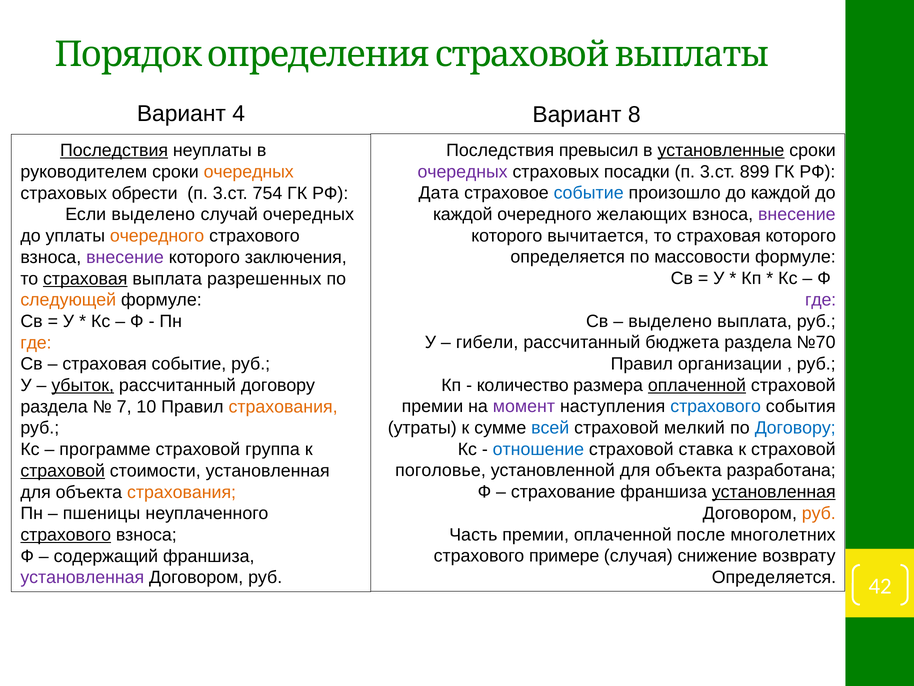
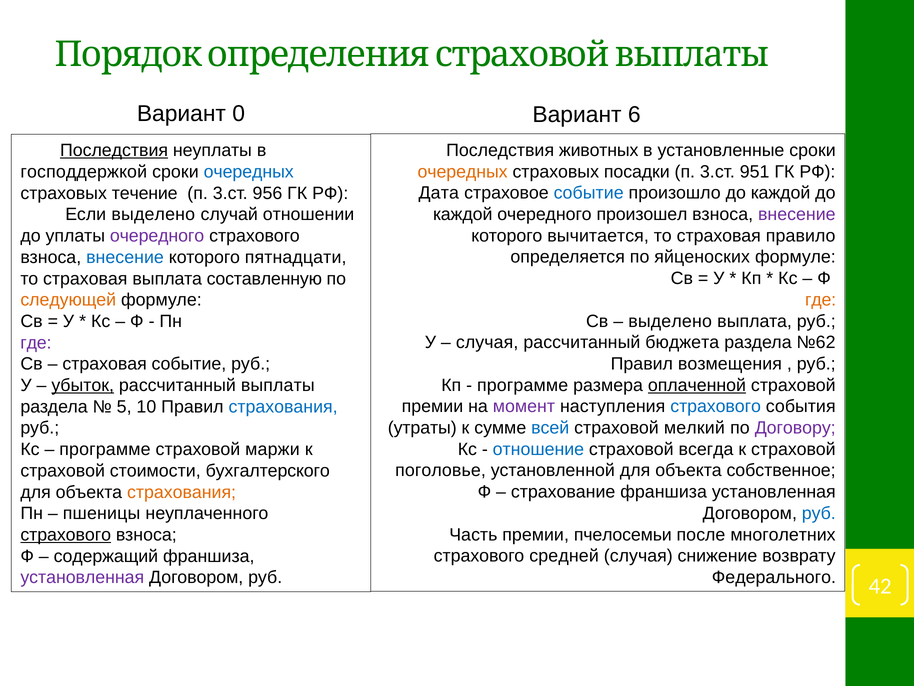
4: 4 -> 0 (239, 114)
8: 8 -> 6 (634, 115)
превысил: превысил -> животных (599, 150)
установленные underline: present -> none (721, 150)
очередных colour: purple -> orange (463, 172)
899: 899 -> 951 (755, 172)
руководителем: руководителем -> господдержкой (84, 172)
очередных colour: orange -> blue (249, 172)
обрести: обрести -> течение (145, 193)
754: 754 -> 956 (267, 193)
желающих: желающих -> произошел (642, 214)
случай очередных: очередных -> отношении (309, 214)
страховая которого: которого -> правило (801, 236)
очередного colour: orange -> purple (157, 236)
массовости: массовости -> яйценоских (702, 257)
внесение colour: purple -> blue (125, 257)
заключения: заключения -> пятнадцати (296, 257)
страховая underline: present -> none (85, 278)
разрешенных: разрешенных -> составленную (264, 278)
где colour: purple -> orange (821, 300)
гибели: гибели -> случая (487, 342)
№70: №70 -> №62 (816, 342)
где colour: orange -> purple (36, 342)
организации: организации -> возмещения (730, 364)
количество: количество -> программе (523, 385)
рассчитанный договору: договору -> выплаты (278, 385)
7: 7 -> 5 (124, 406)
страхования colour: orange -> blue (283, 406)
Договору colour: blue -> purple (795, 428)
ставка: ставка -> всегда (706, 449)
группа: группа -> маржи (272, 449)
разработана: разработана -> собственное (781, 470)
страховой underline: present -> none (63, 470)
стоимости установленная: установленная -> бухгалтерского (268, 470)
установленная underline: present -> none (774, 492)
руб colour: orange -> blue (819, 513)
премии оплаченной: оплаченной -> пчелосемьи (623, 534)
примере: примере -> средней (564, 556)
Определяется: Определяется -> Федерального (774, 577)
